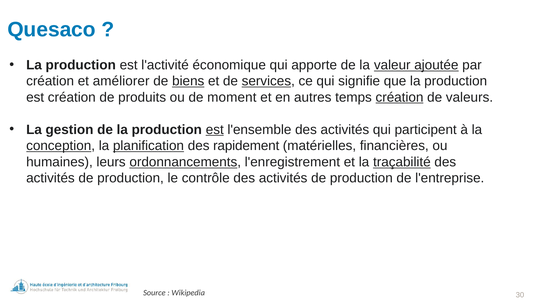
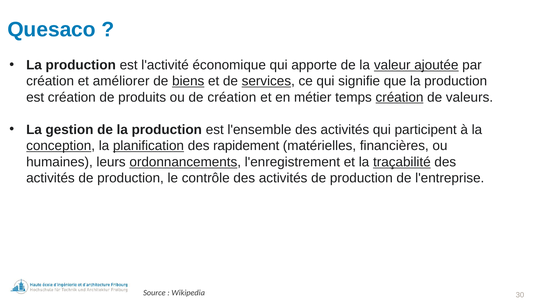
de moment: moment -> création (232, 97)
autres: autres -> métier (313, 97)
est underline: present -> none (215, 130)
